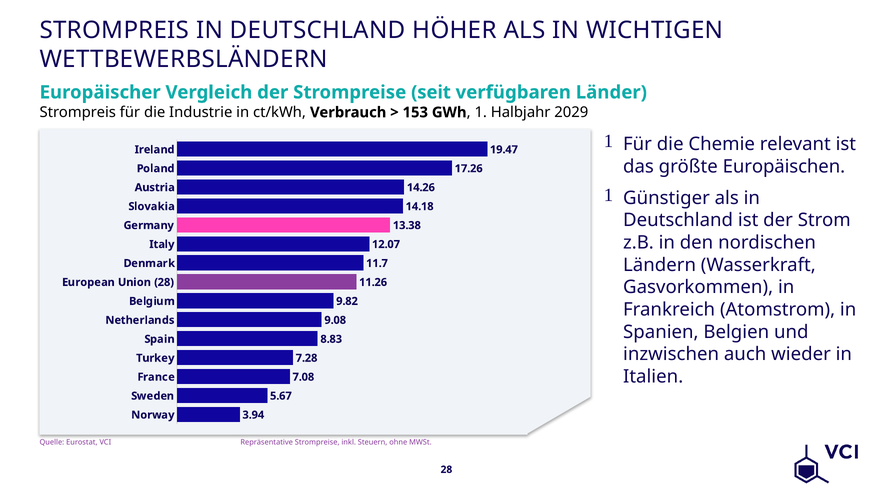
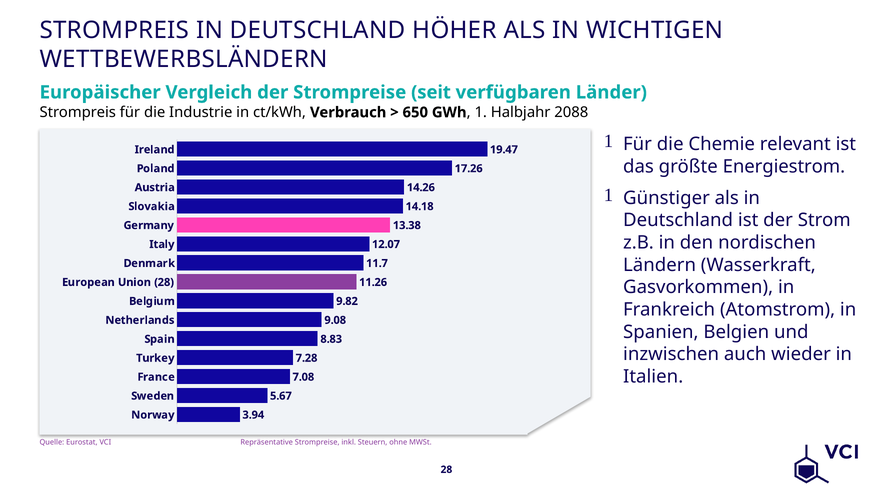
153: 153 -> 650 (415, 112)
2029: 2029 -> 2088 (571, 112)
Europäischen: Europäischen -> Energiestrom (784, 167)
